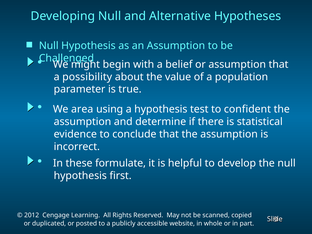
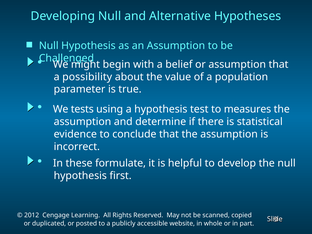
area: area -> tests (82, 109)
confident: confident -> measures (248, 109)
